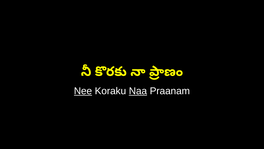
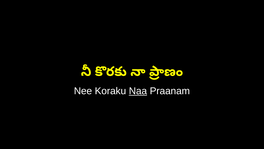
Nee underline: present -> none (83, 91)
